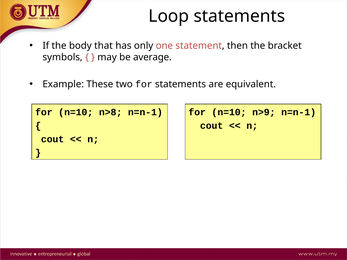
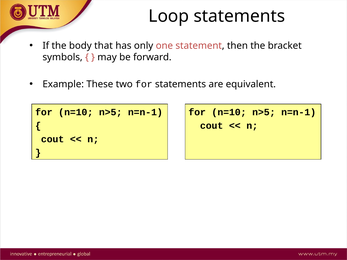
average: average -> forward (152, 57)
n>8: n>8 -> n>5 (111, 112)
n>9: n>9 -> n>5 (264, 112)
